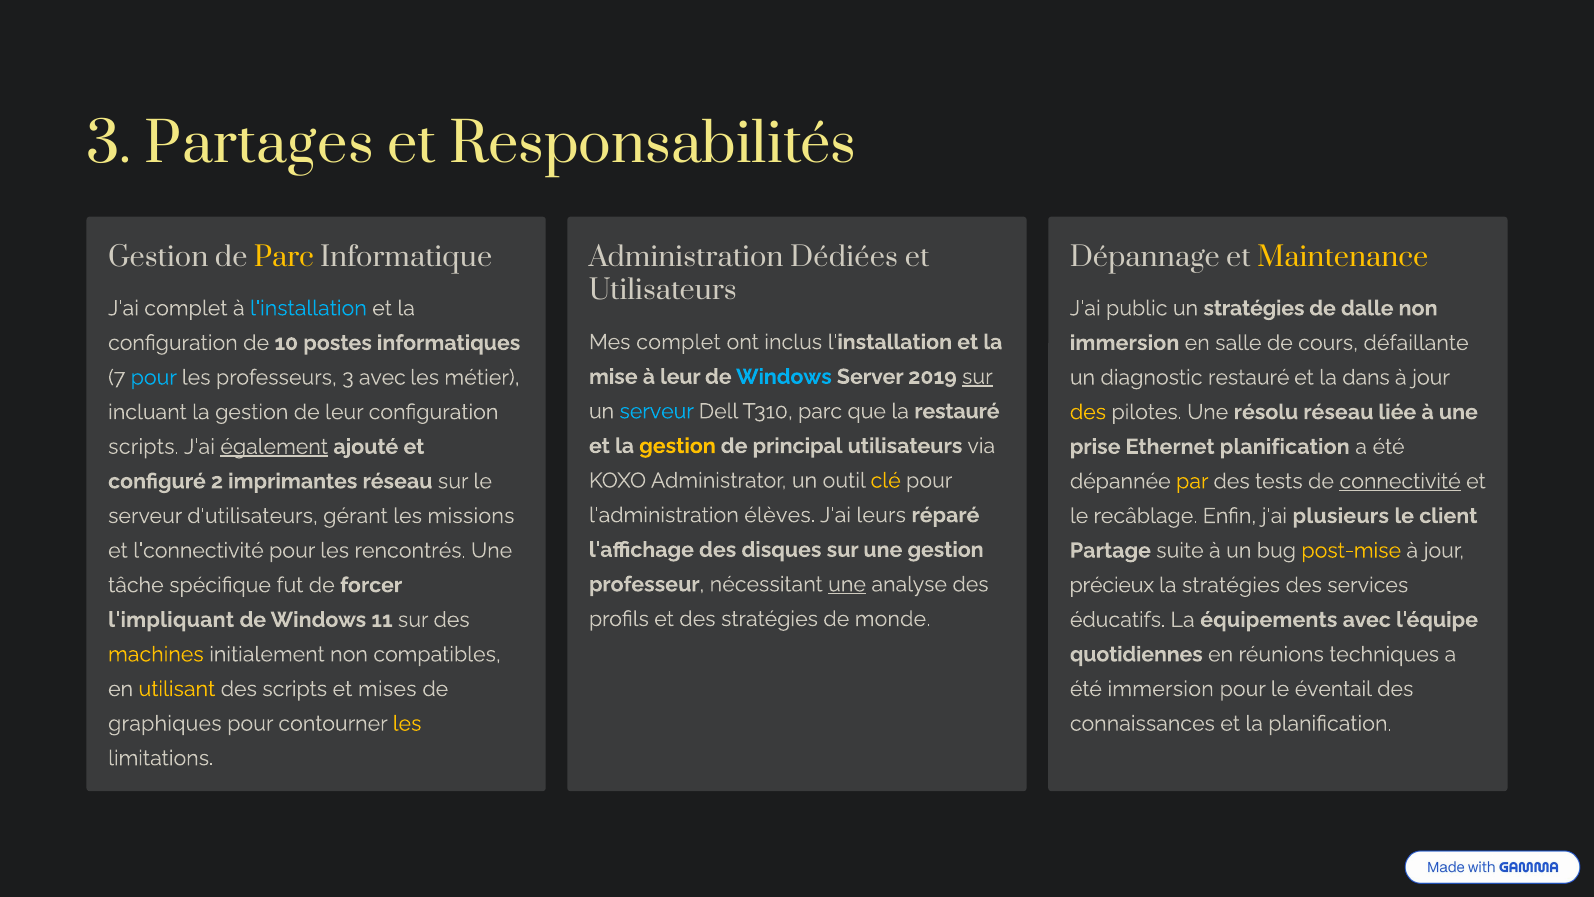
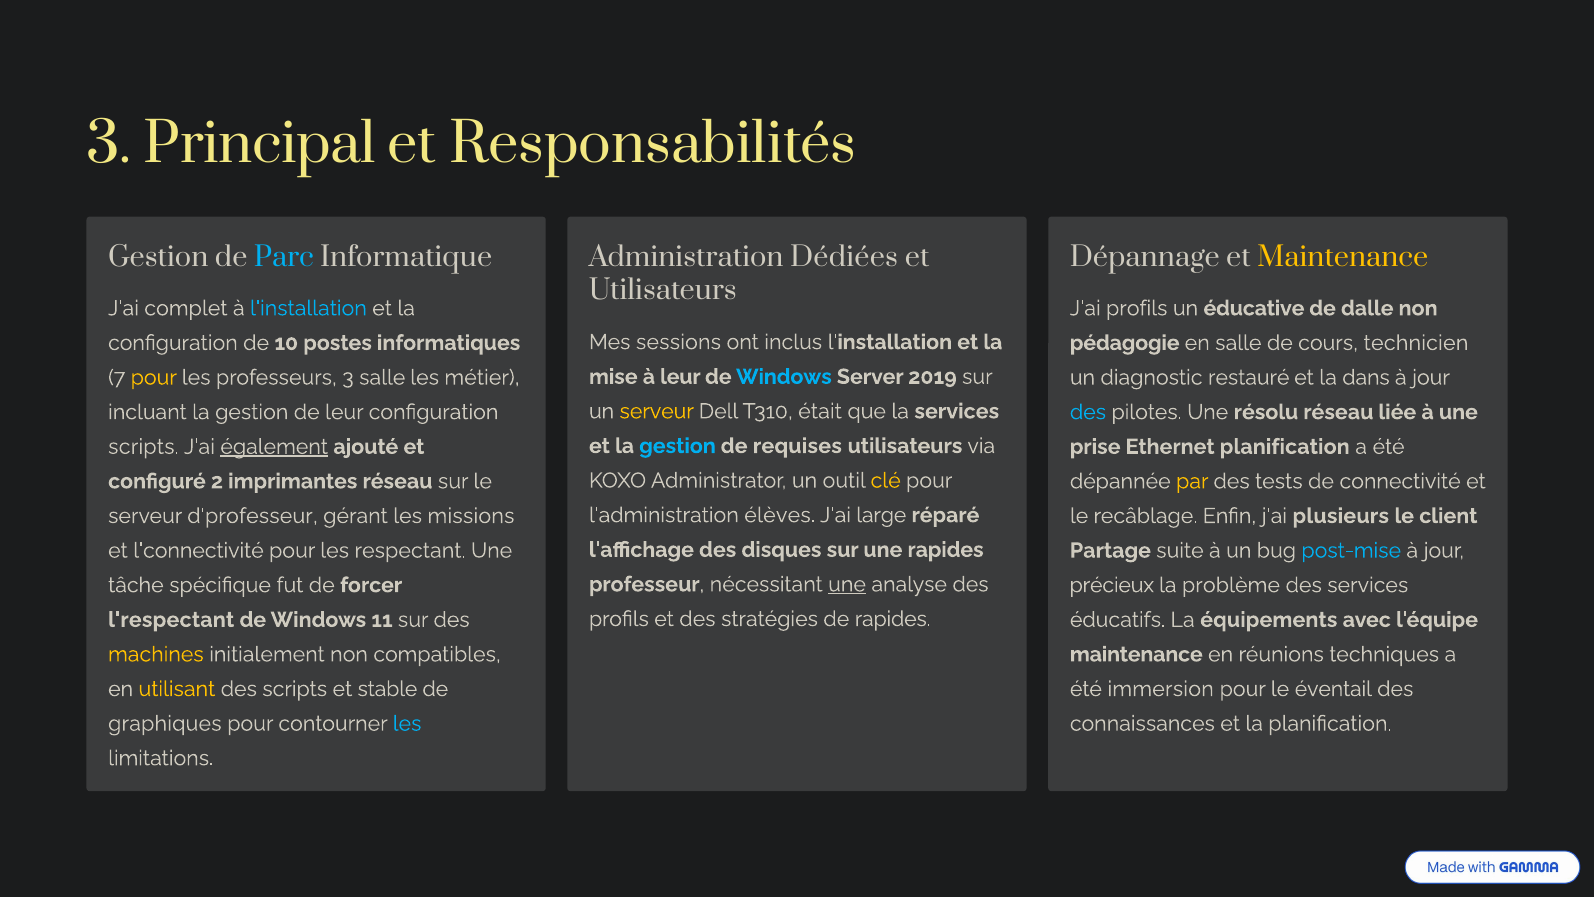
Partages: Partages -> Principal (260, 144)
Parc colour: yellow -> light blue (284, 257)
J'ai public: public -> profils (1137, 308)
un stratégies: stratégies -> éducative (1254, 308)
Mes complet: complet -> sessions (678, 342)
immersion: immersion -> pédagogie (1125, 343)
défaillante: défaillante -> technicien (1416, 343)
sur underline: present -> none (977, 377)
pour colour: light blue -> yellow (154, 377)
3 avec: avec -> salle (382, 377)
serveur colour: light blue -> yellow (657, 411)
T310 parc: parc -> était (820, 411)
la restauré: restauré -> services (957, 411)
des colour: yellow -> light blue (1088, 412)
gestion colour: yellow -> light blue (677, 446)
principal: principal -> requises (797, 446)
connectivité underline: present -> none (1400, 481)
leurs: leurs -> large (881, 515)
d'utilisateurs: d'utilisateurs -> d'professeur (253, 516)
une gestion: gestion -> rapides (946, 550)
rencontrés: rencontrés -> respectant (410, 550)
post-mise colour: yellow -> light blue (1351, 550)
la stratégies: stratégies -> problème (1231, 585)
de monde: monde -> rapides (893, 619)
l'impliquant: l'impliquant -> l'respectant (171, 619)
quotidiennes: quotidiennes -> maintenance (1136, 654)
mises: mises -> stable (387, 689)
les colour: yellow -> light blue (407, 723)
